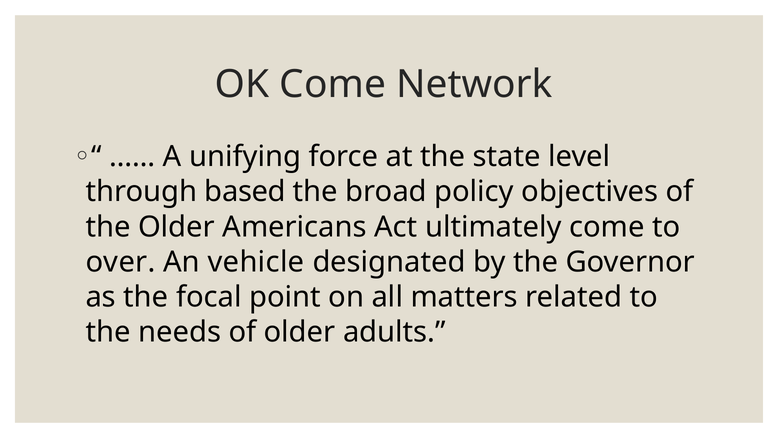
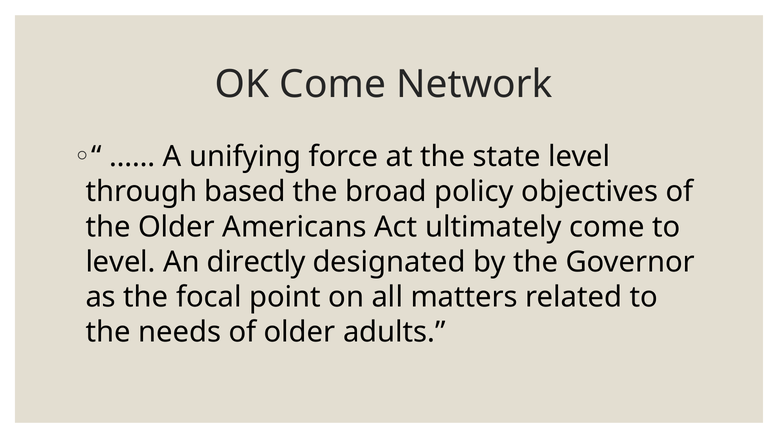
over: over -> level (121, 262)
vehicle: vehicle -> directly (256, 262)
